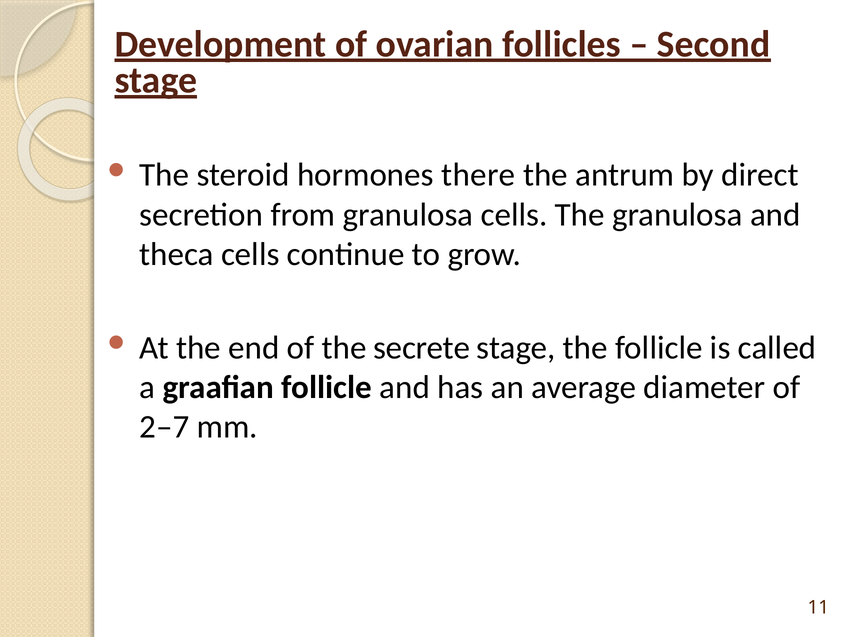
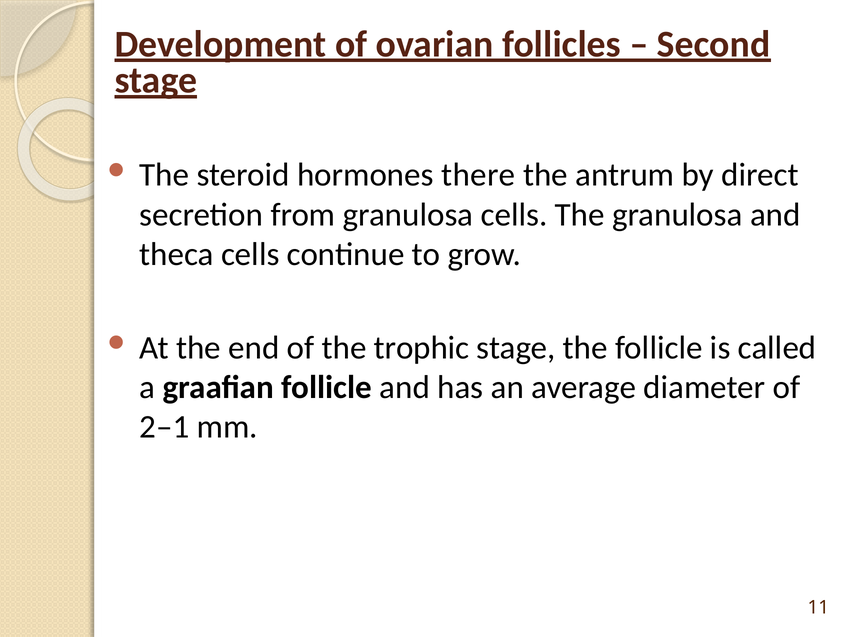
secrete: secrete -> trophic (422, 348)
2–7: 2–7 -> 2–1 (164, 427)
